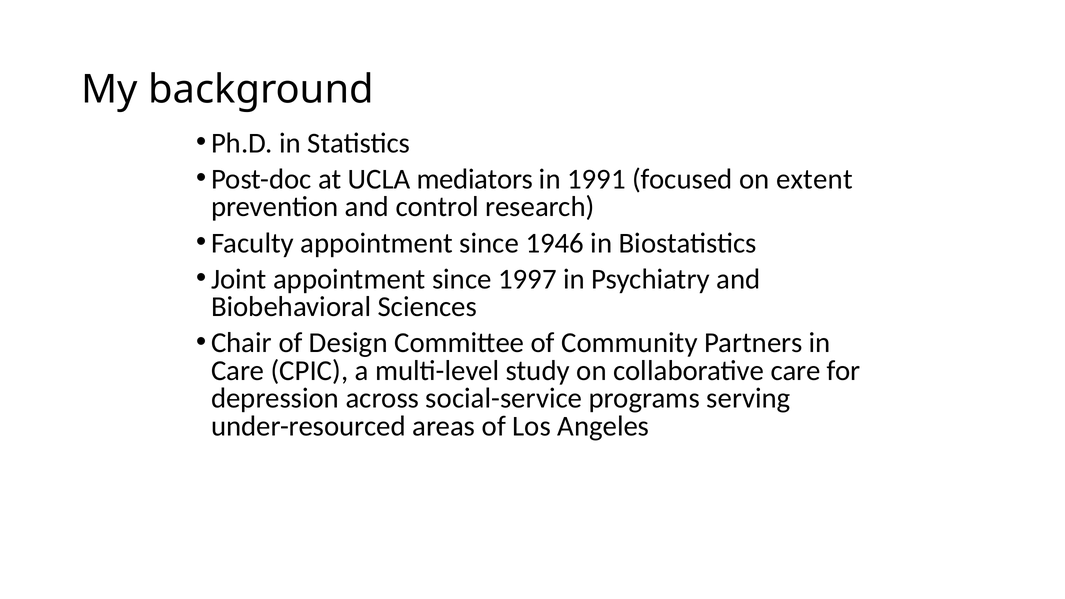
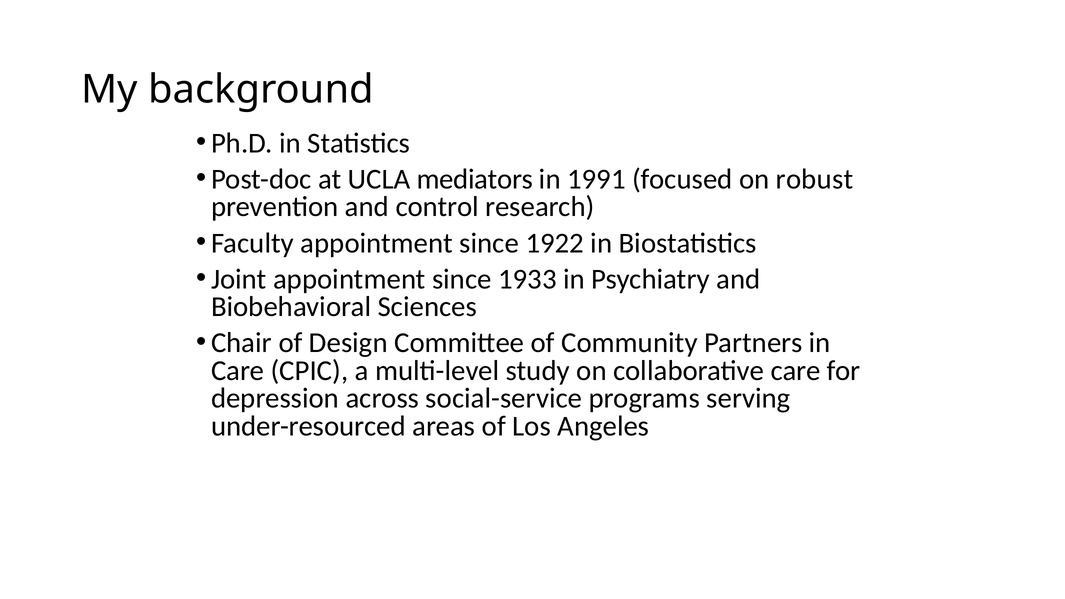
extent: extent -> robust (815, 179)
1946: 1946 -> 1922 (555, 243)
1997: 1997 -> 1933 (527, 279)
